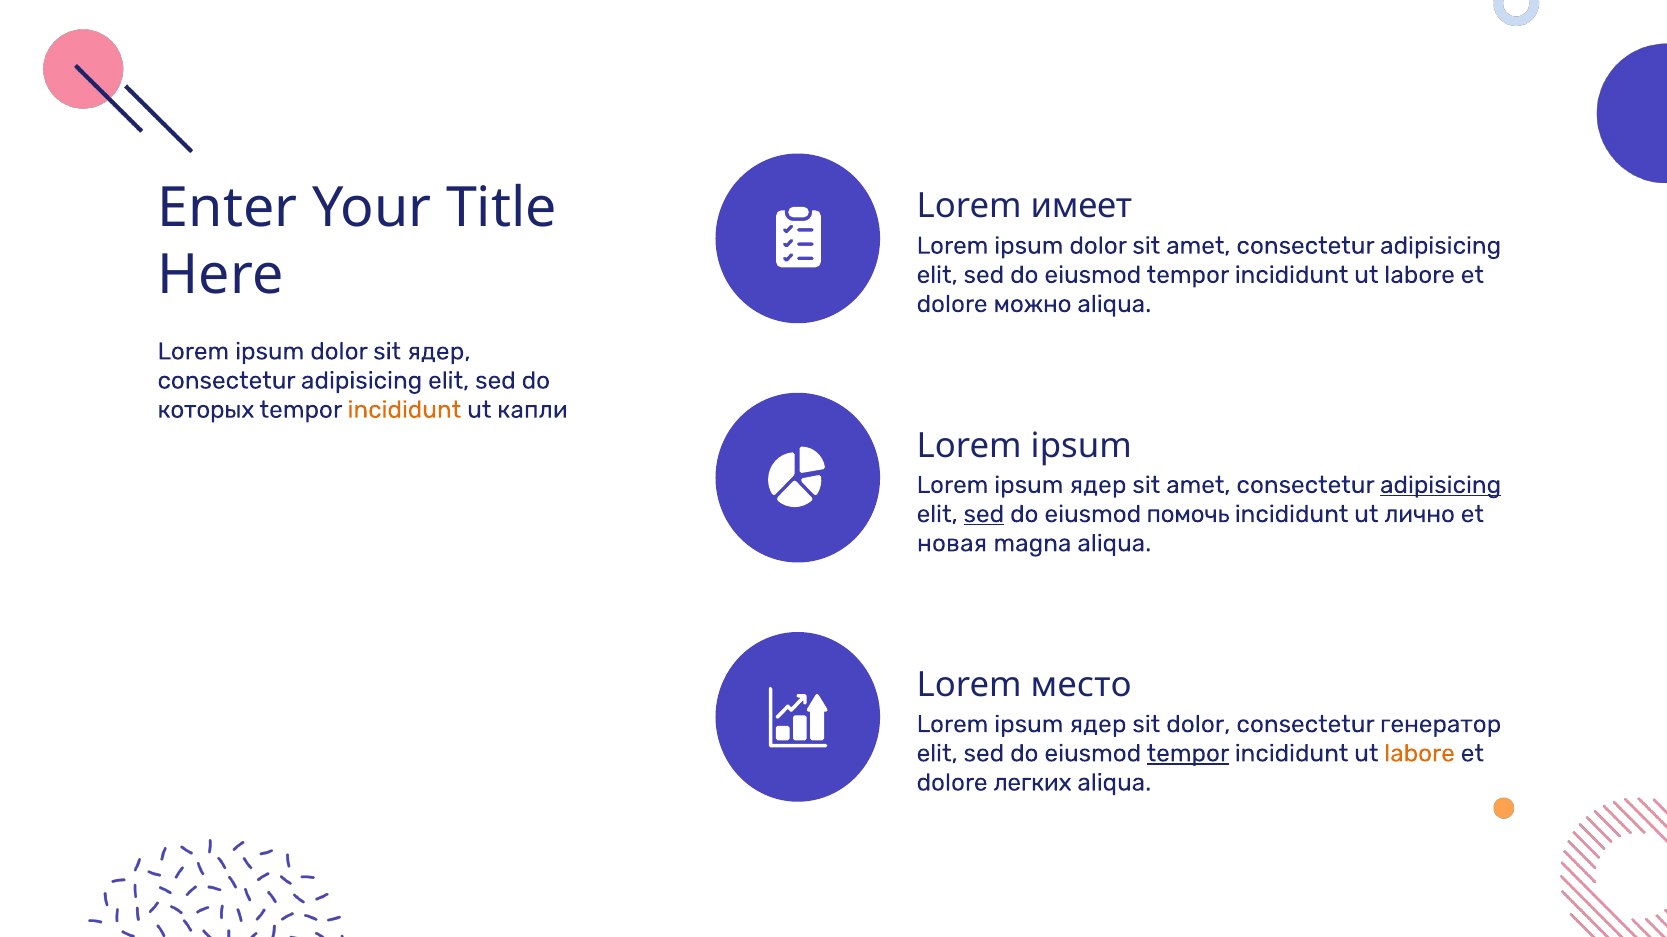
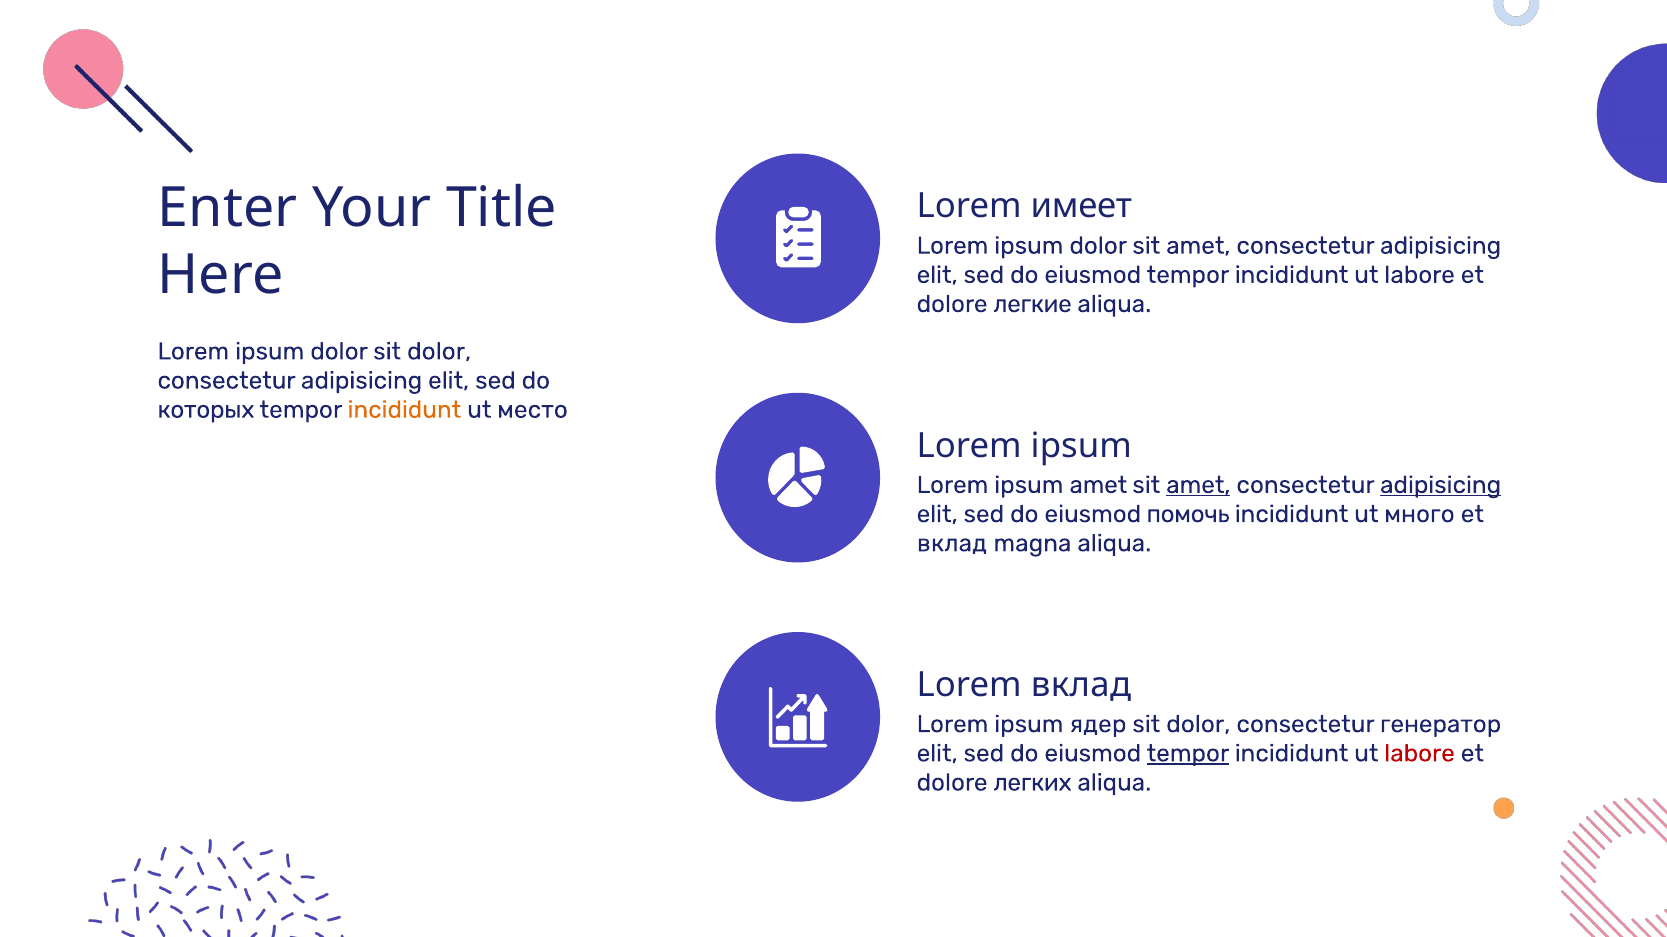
можно: можно -> легкие (1033, 304)
dolor sit ядер: ядер -> dolor (439, 352)
капли: капли -> место (533, 410)
ядер: ядер -> amet (1098, 485)
amet underline: none -> present (1198, 485)
sed underline: present -> none (984, 514)
лично: лично -> много (1420, 514)
новая: новая -> вклад (952, 544)
Lorem место: место -> вклад (1081, 685)
labore colour: orange -> red (1420, 754)
